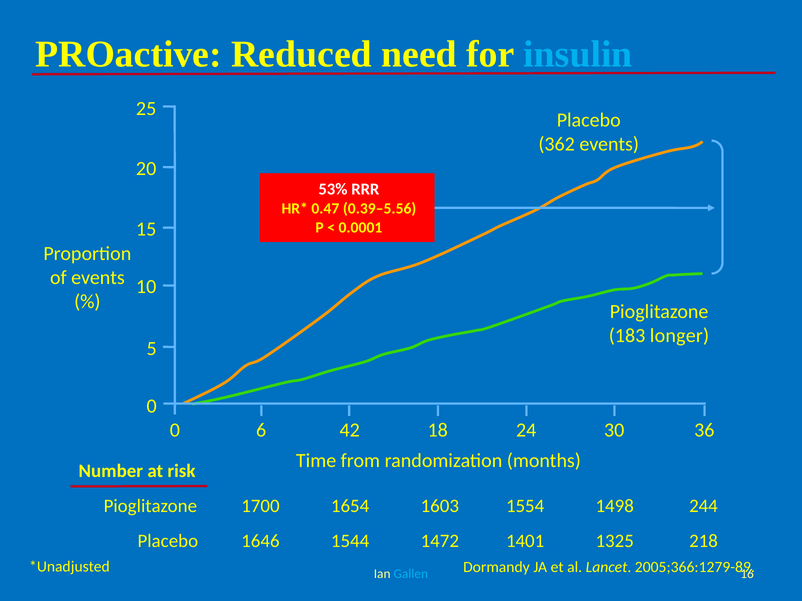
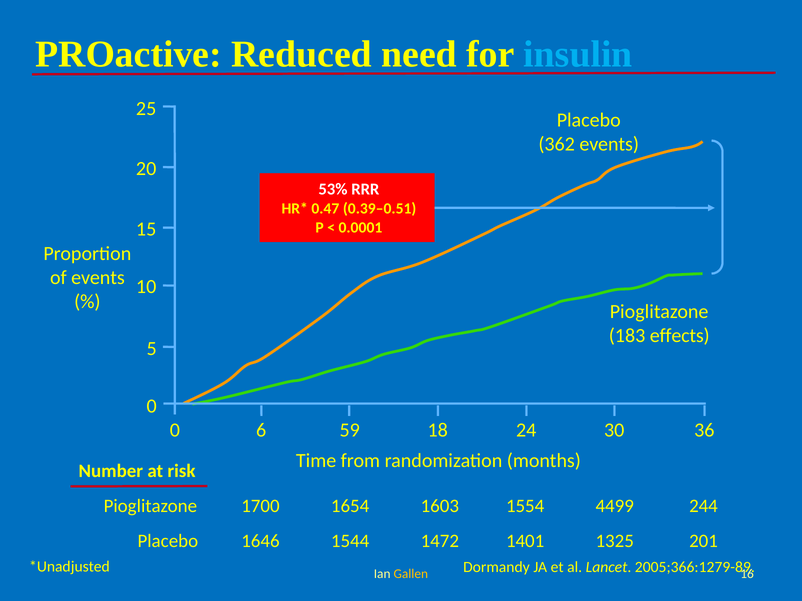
0.39–5.56: 0.39–5.56 -> 0.39–0.51 (380, 209)
longer: longer -> effects (680, 336)
42: 42 -> 59 (350, 431)
1498: 1498 -> 4499 (615, 506)
218: 218 -> 201 (704, 541)
Gallen colour: light blue -> yellow (411, 574)
